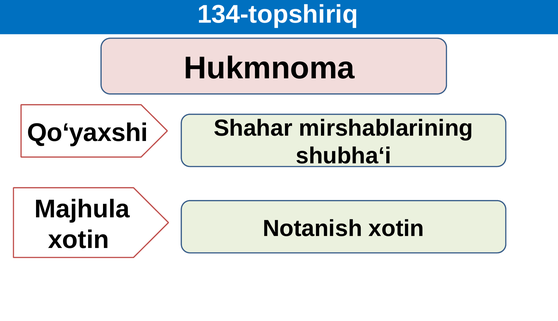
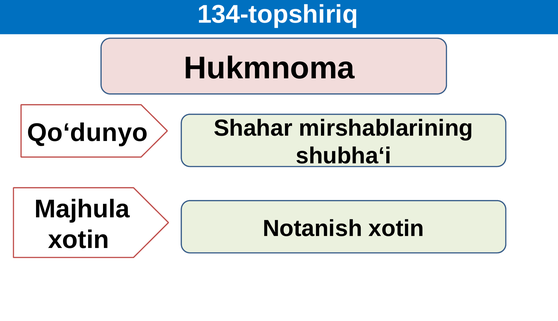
Qo‘yaxshi: Qo‘yaxshi -> Qo‘dunyo (87, 133)
